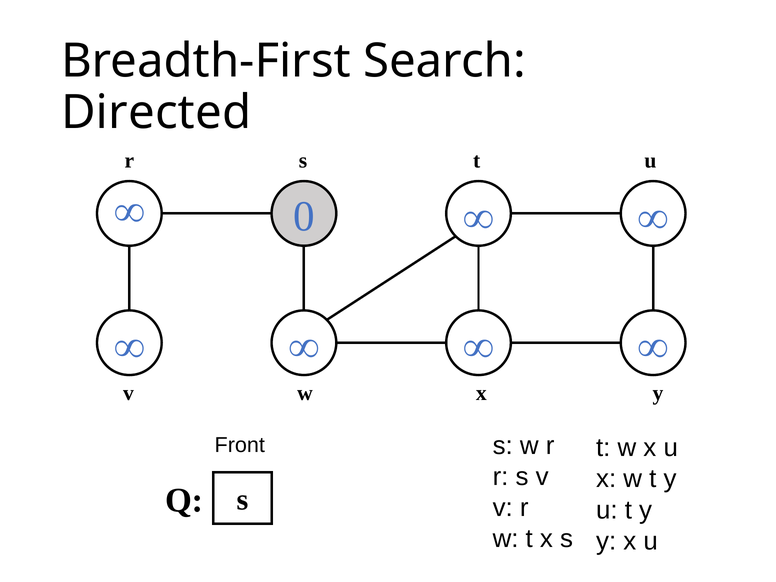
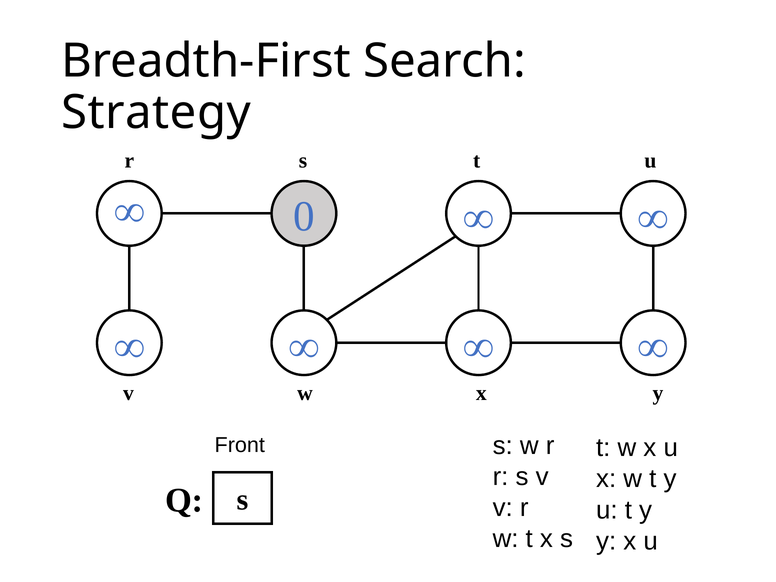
Directed: Directed -> Strategy (156, 113)
